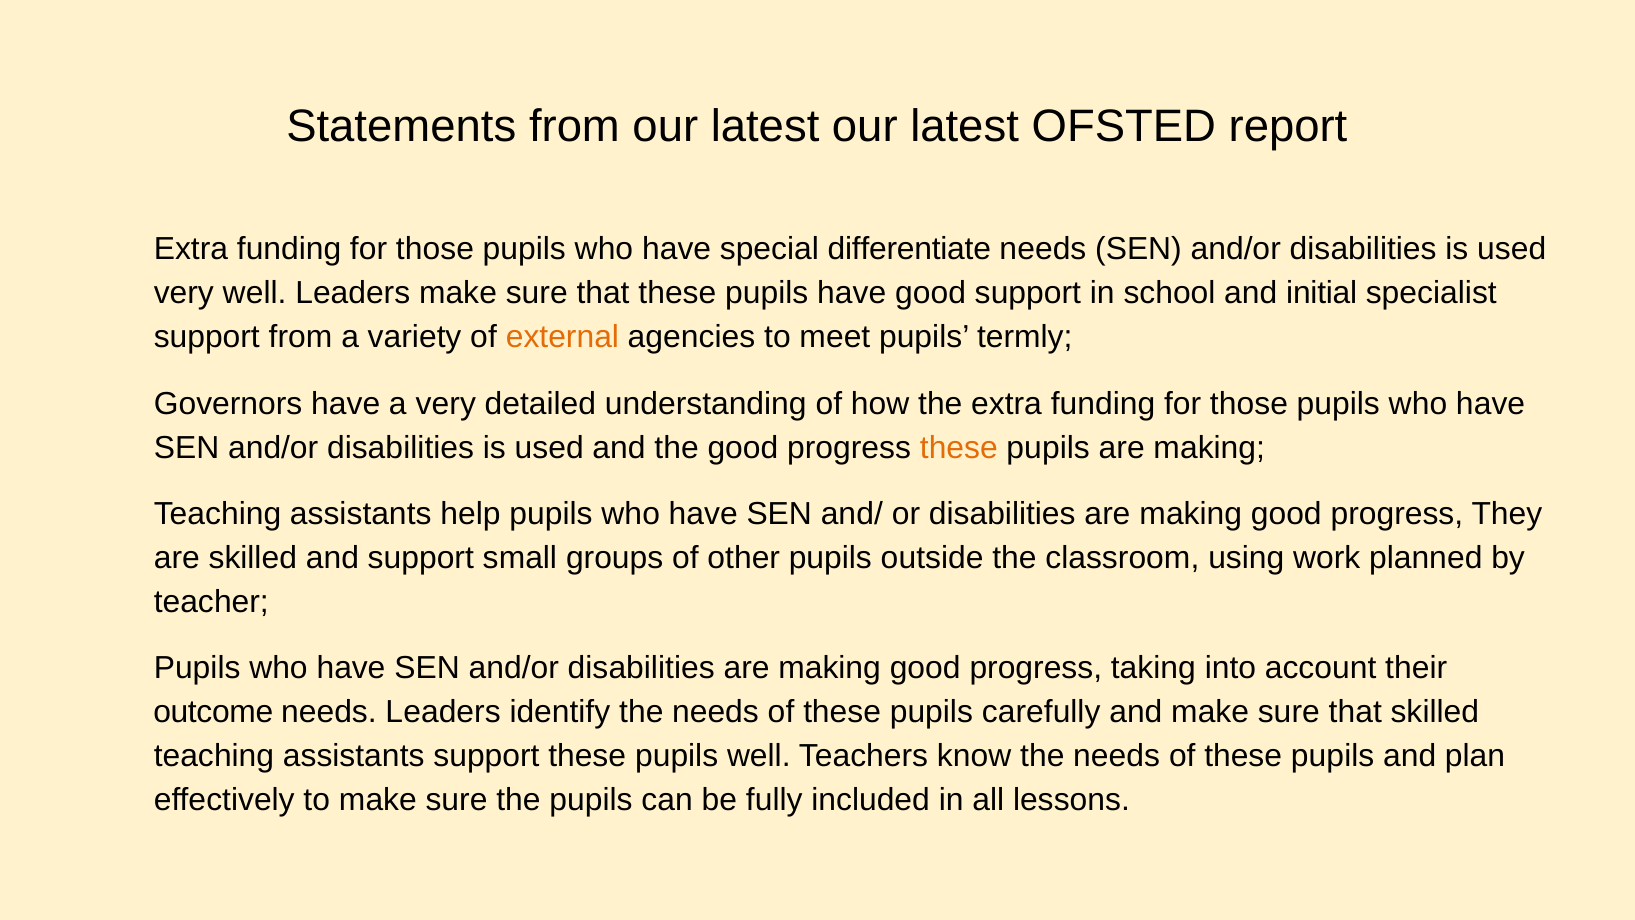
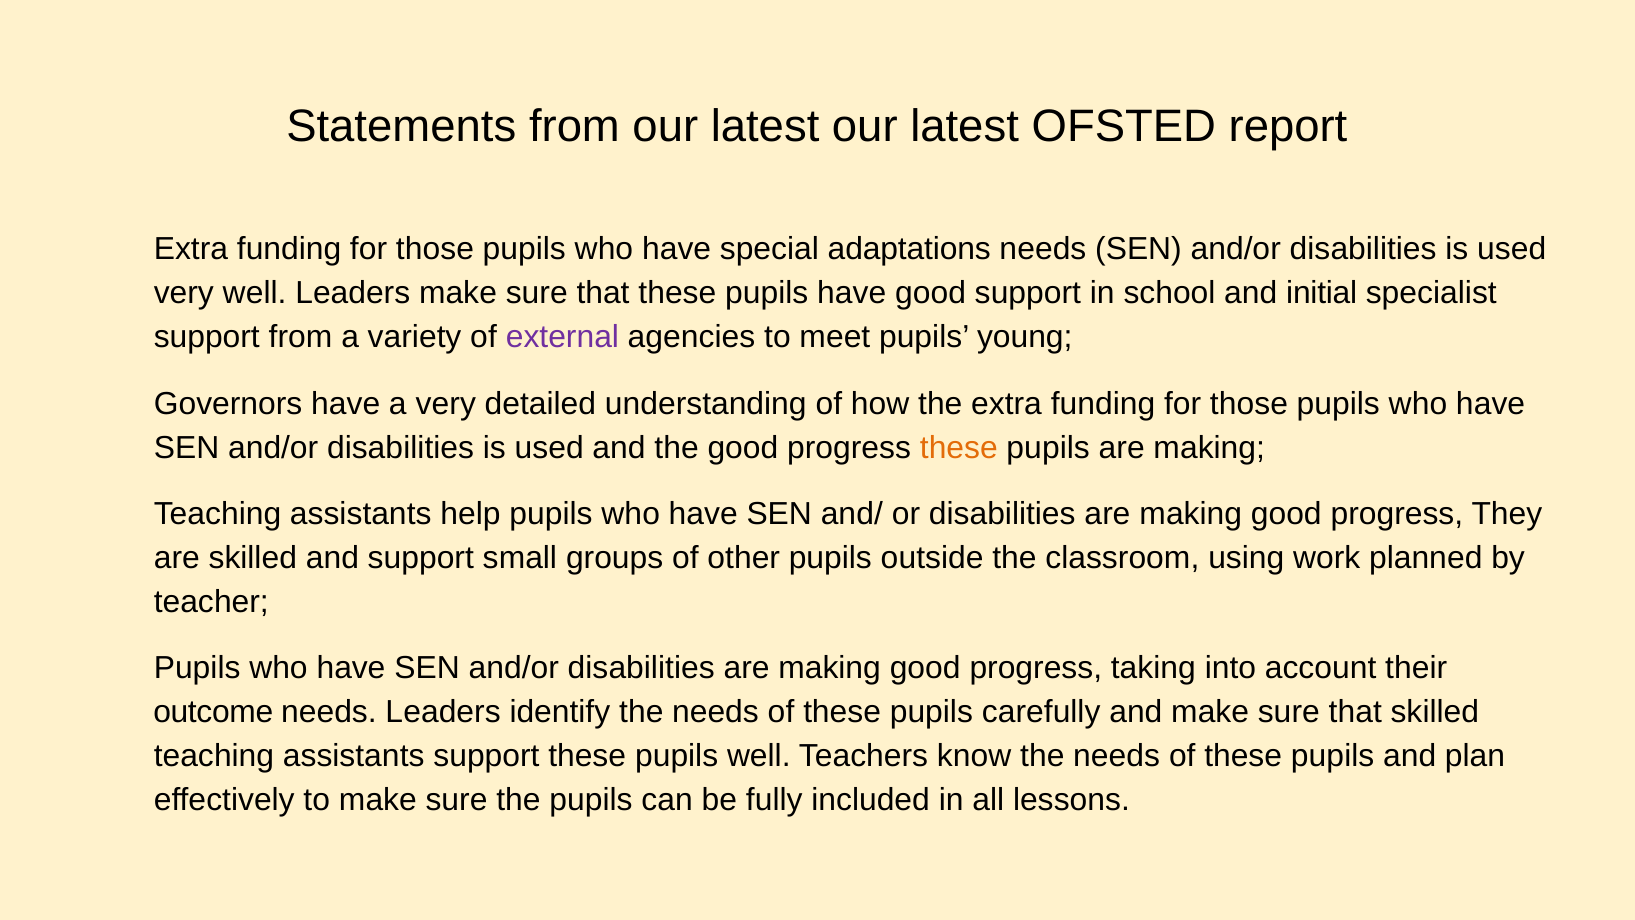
differentiate: differentiate -> adaptations (909, 249)
external colour: orange -> purple (562, 337)
termly: termly -> young (1025, 337)
